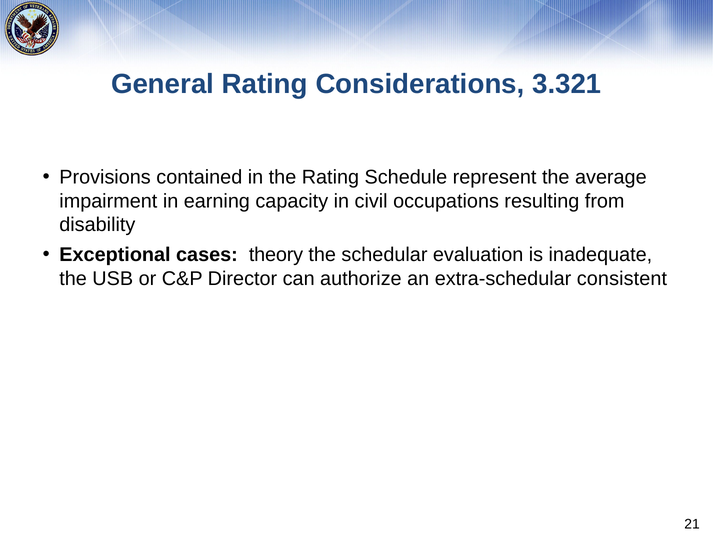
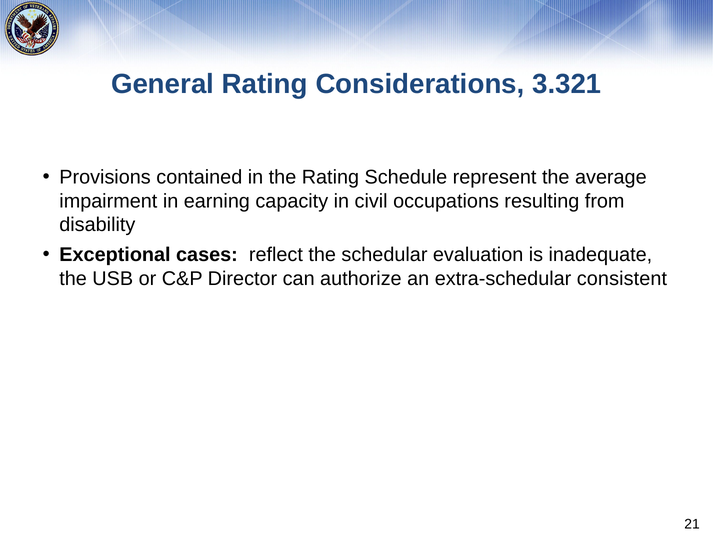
theory: theory -> reflect (276, 255)
